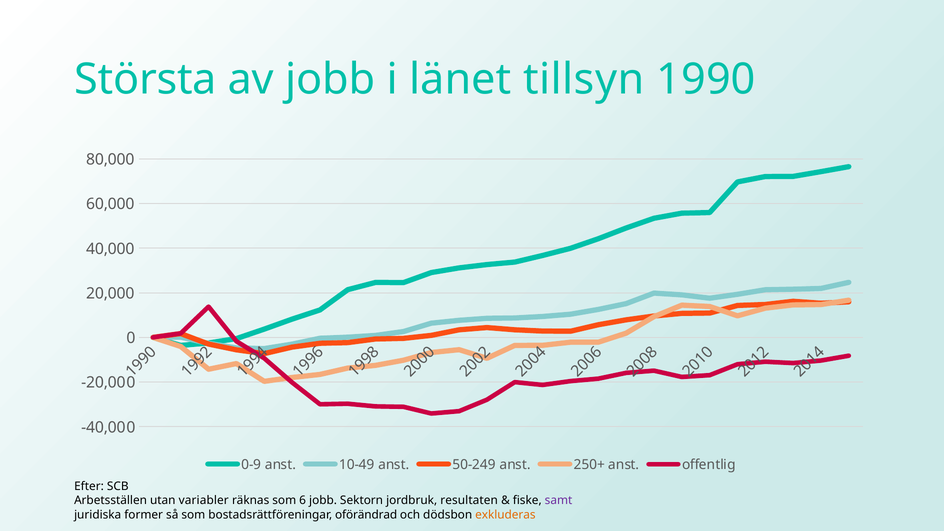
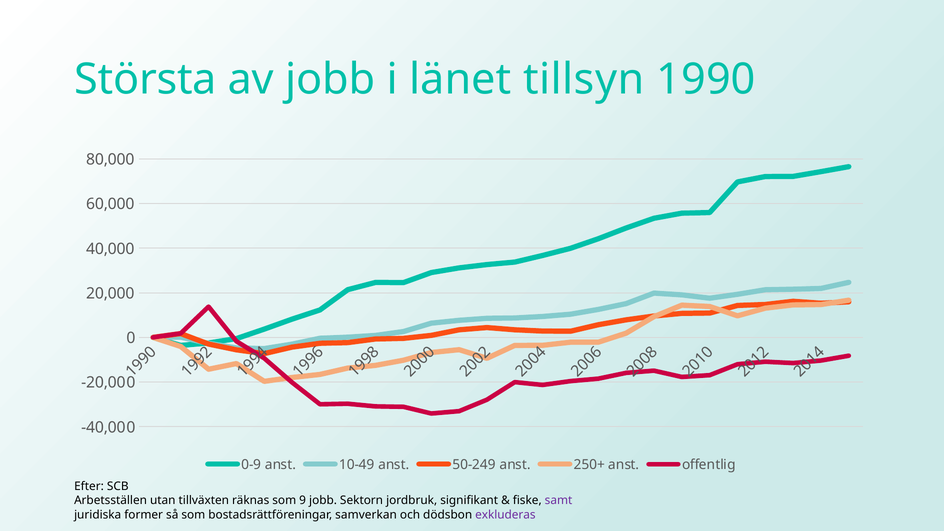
variabler: variabler -> tillväxten (204, 501)
som 6: 6 -> 9 (303, 501)
resultaten: resultaten -> signifikant (469, 501)
oförändrad: oförändrad -> samverkan (366, 515)
exkluderas colour: orange -> purple (505, 515)
